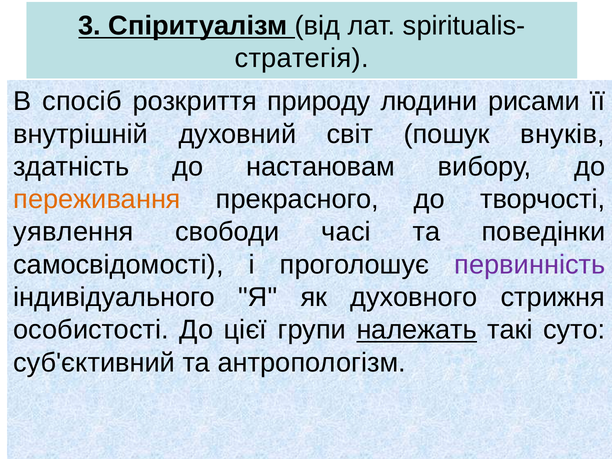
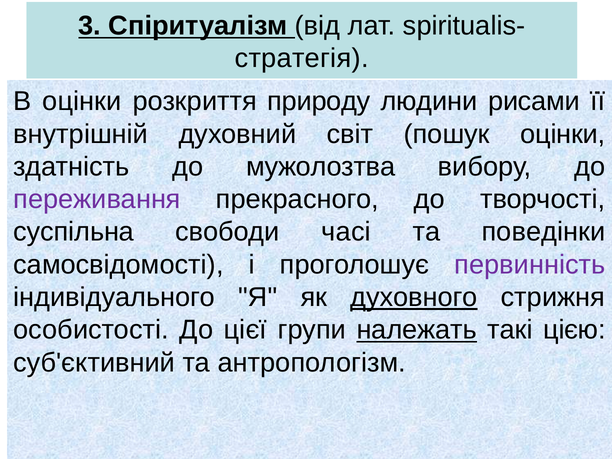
В спосіб: спосіб -> оцінки (82, 101)
пошук внуків: внуків -> оцінки (563, 134)
настановам: настановам -> мужолозтва (321, 167)
переживання colour: orange -> purple (97, 199)
уявлення: уявлення -> суспільна (74, 232)
духовного underline: none -> present (414, 297)
суто: суто -> цією (574, 330)
